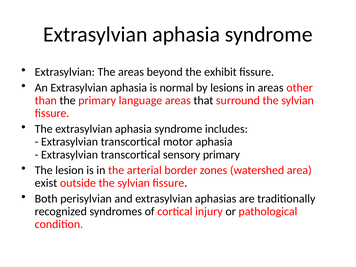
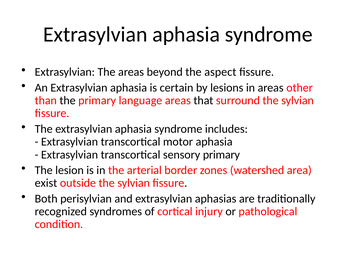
exhibit: exhibit -> aspect (220, 72)
normal: normal -> certain (177, 88)
